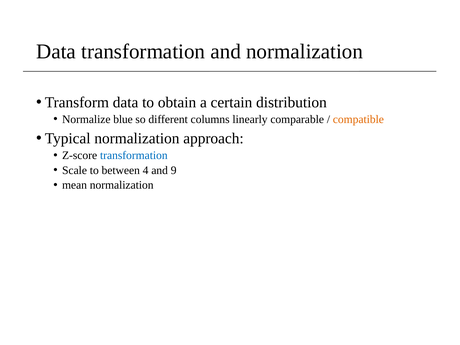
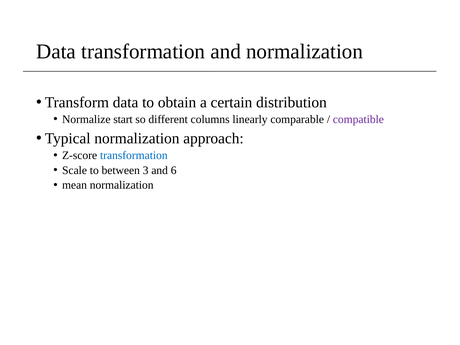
blue: blue -> start (123, 119)
compatible colour: orange -> purple (358, 119)
4: 4 -> 3 (146, 170)
9: 9 -> 6 (174, 170)
